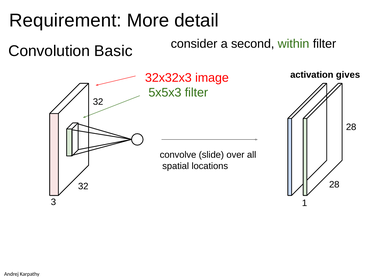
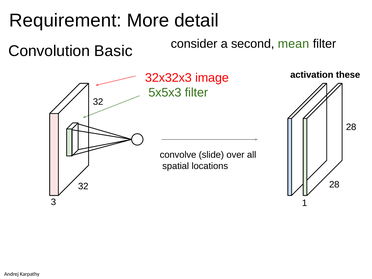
within: within -> mean (293, 44)
gives: gives -> these (348, 75)
